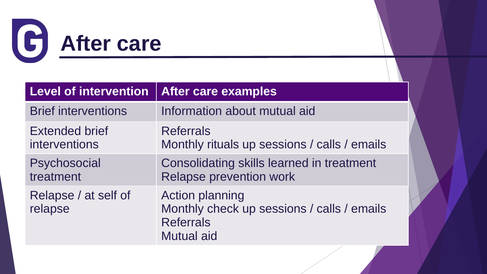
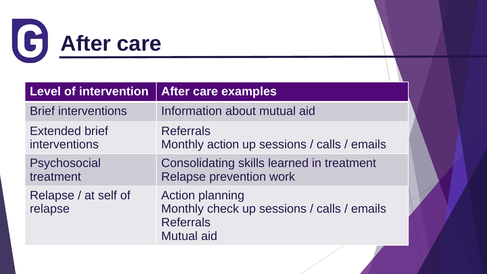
Monthly rituals: rituals -> action (223, 145)
